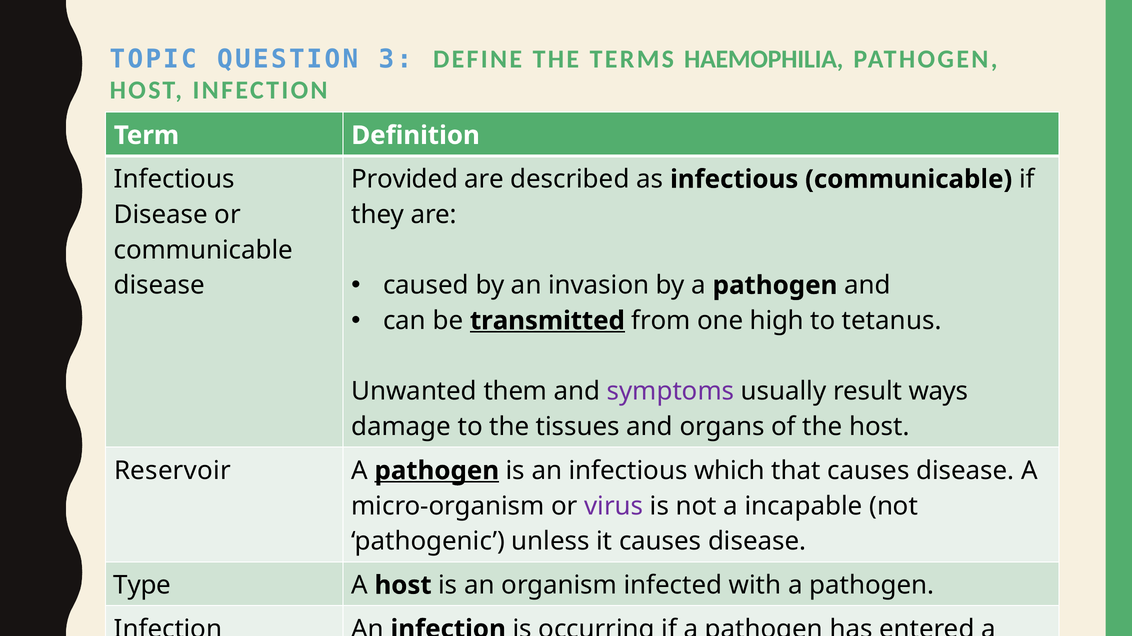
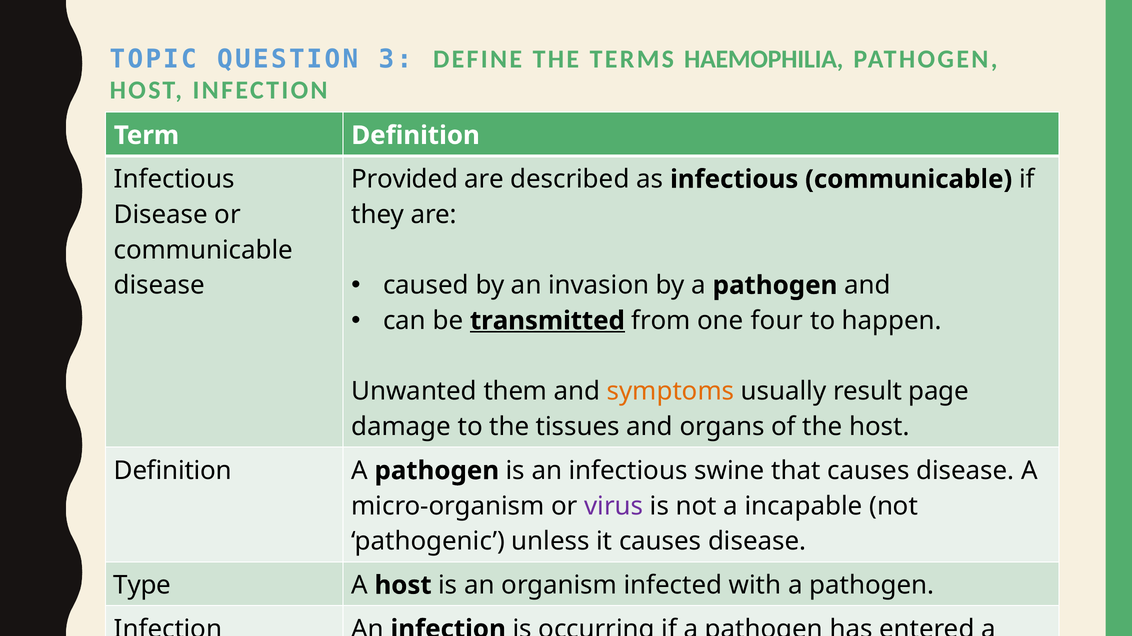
high: high -> four (777, 321)
tetanus: tetanus -> happen (892, 321)
symptoms colour: purple -> orange (671, 392)
ways: ways -> page (938, 392)
Reservoir: Reservoir -> Definition (173, 471)
pathogen underline: present -> none (437, 471)
which: which -> swine (729, 471)
